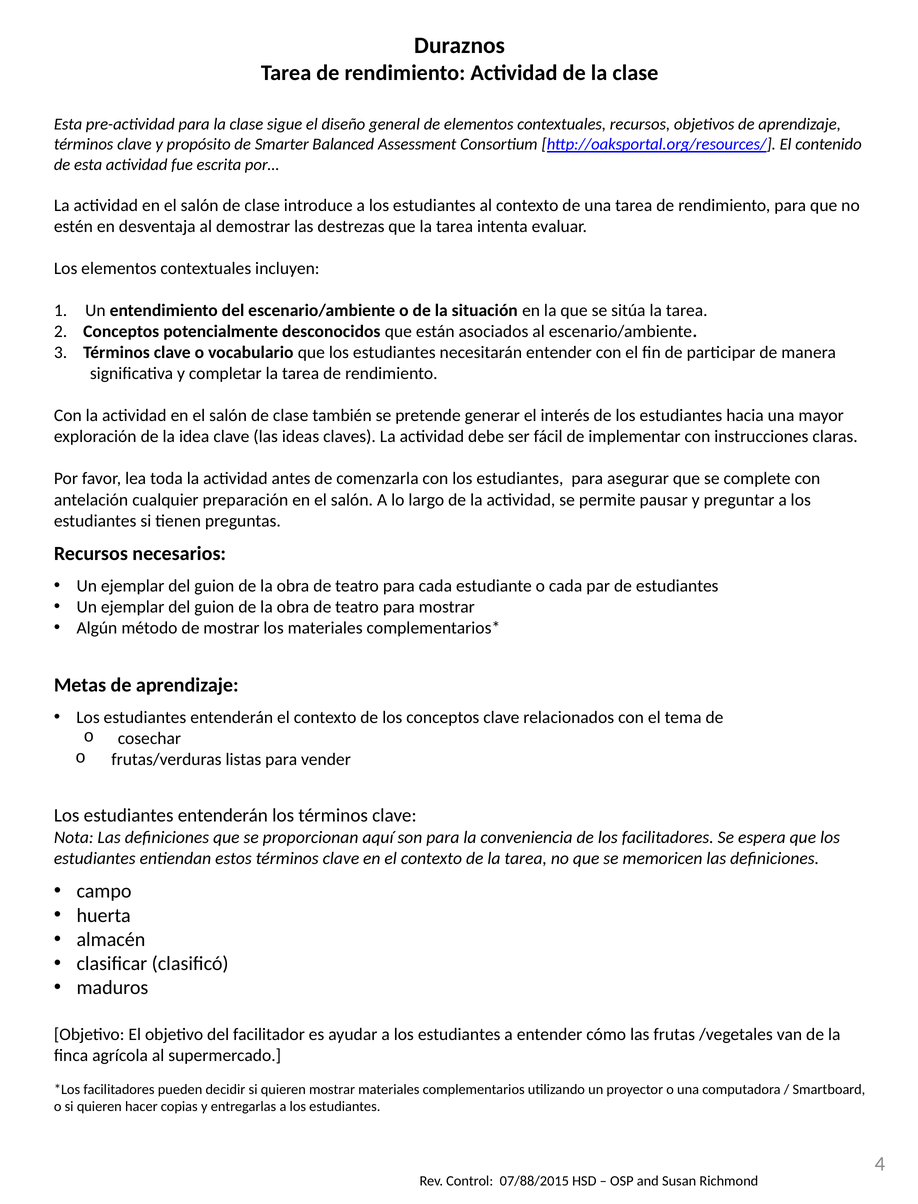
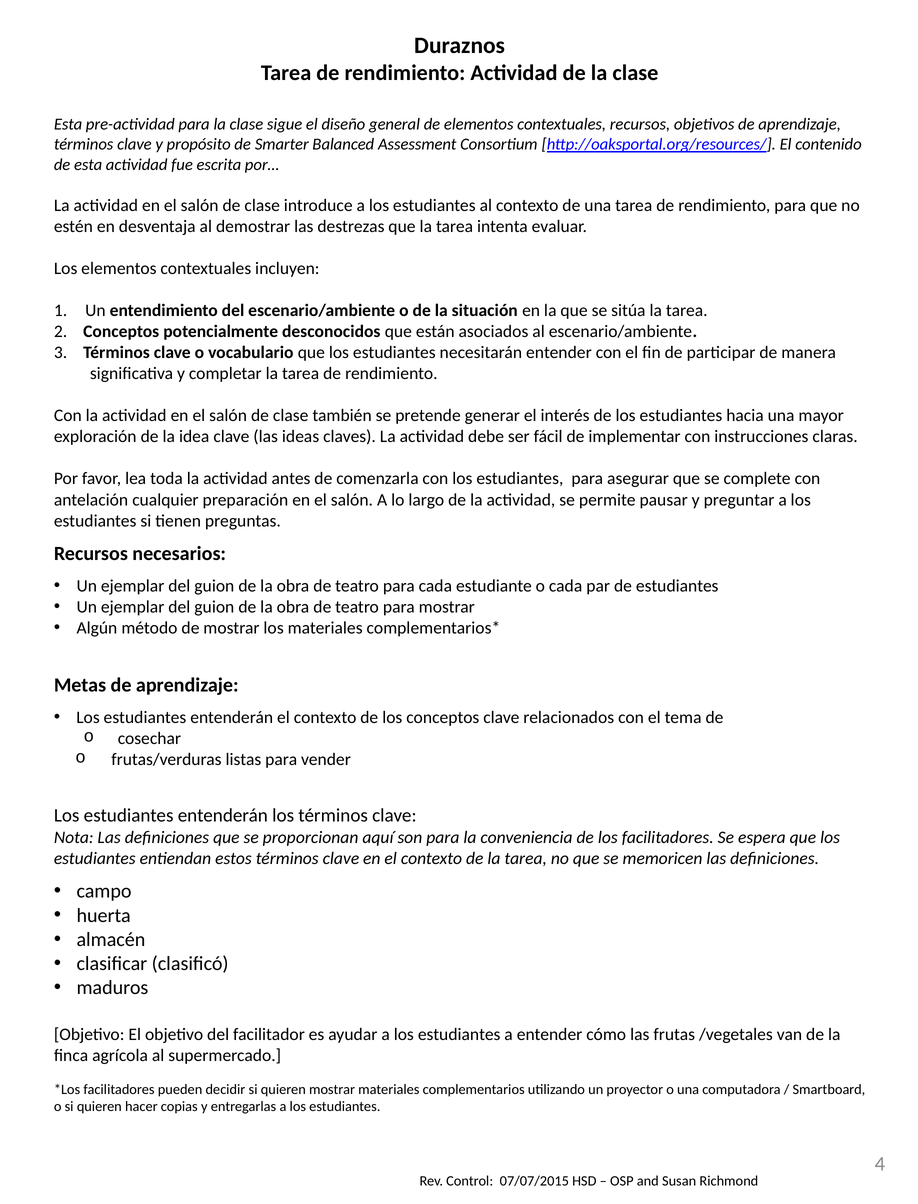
07/88/2015: 07/88/2015 -> 07/07/2015 (534, 1182)
